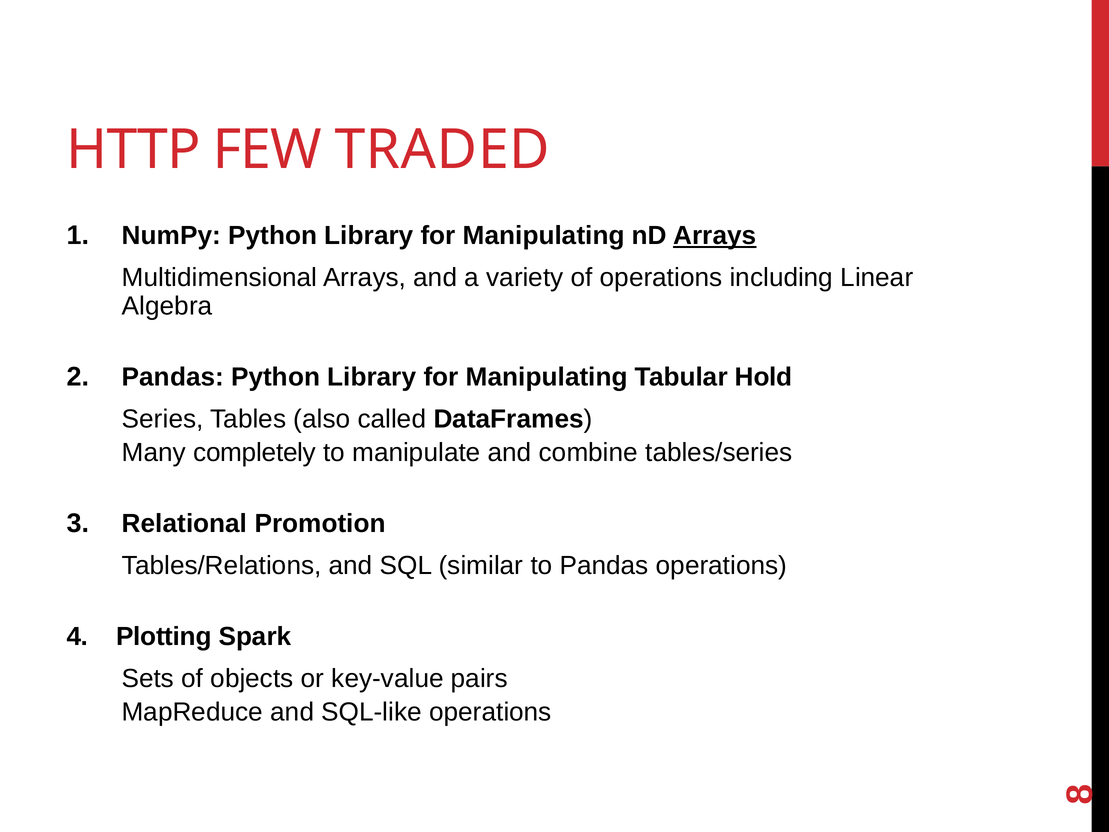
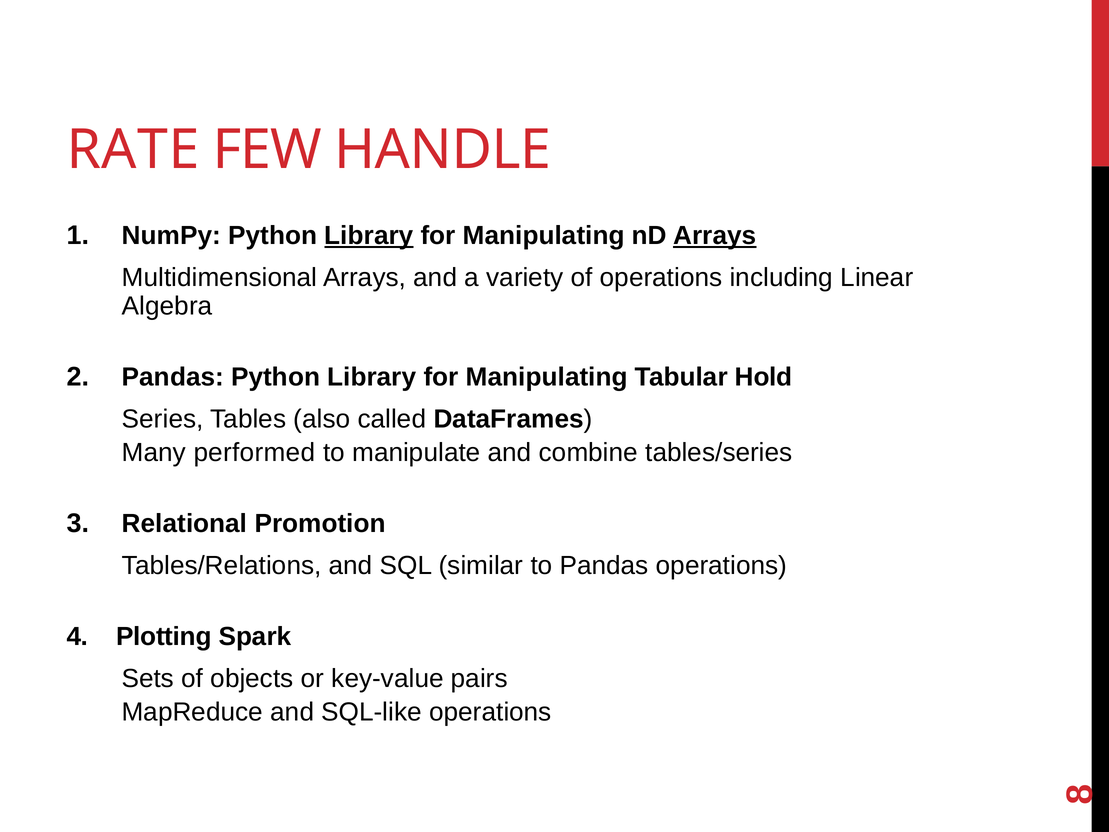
HTTP: HTTP -> RATE (133, 150)
TRADED: TRADED -> HANDLE (443, 150)
Library underline: none -> present (369, 236)
completely: completely -> performed (254, 453)
